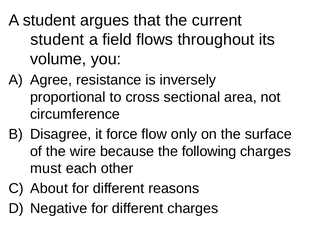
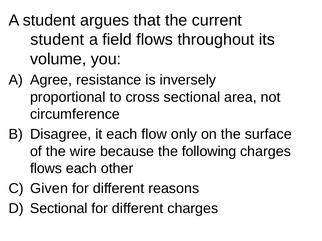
it force: force -> each (122, 134)
must: must -> flows (46, 169)
About: About -> Given (49, 189)
Negative: Negative -> Sectional (59, 209)
